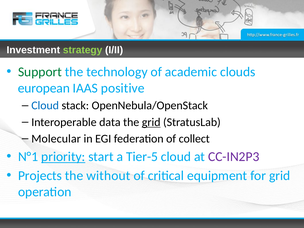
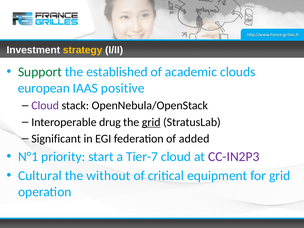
strategy colour: light green -> yellow (83, 50)
technology: technology -> established (117, 72)
Cloud colour: blue -> purple (45, 106)
data: data -> drug (110, 122)
Molecular: Molecular -> Significant (56, 139)
collect: collect -> added (194, 139)
priority underline: present -> none (63, 157)
Tier-5: Tier-5 -> Tier-7 (142, 157)
Projects: Projects -> Cultural (40, 176)
